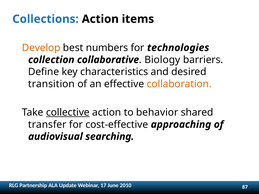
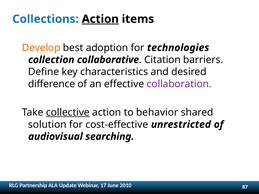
Action underline: none -> present (100, 19)
numbers: numbers -> adoption (107, 48)
Biology: Biology -> Citation (162, 60)
transition: transition -> difference (52, 84)
collaboration colour: orange -> purple (179, 84)
transfer: transfer -> solution (47, 125)
approaching: approaching -> unrestricted (181, 125)
